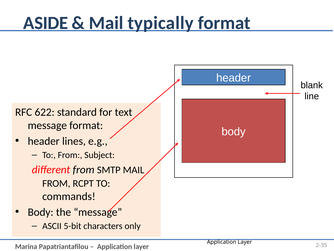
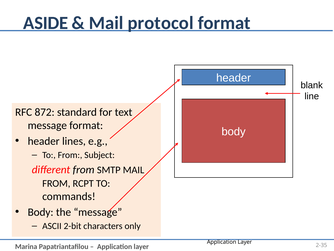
typically: typically -> protocol (161, 23)
622: 622 -> 872 (45, 112)
5-bit: 5-bit -> 2-bit (72, 226)
